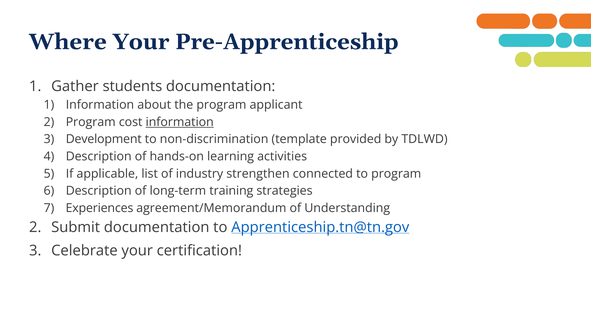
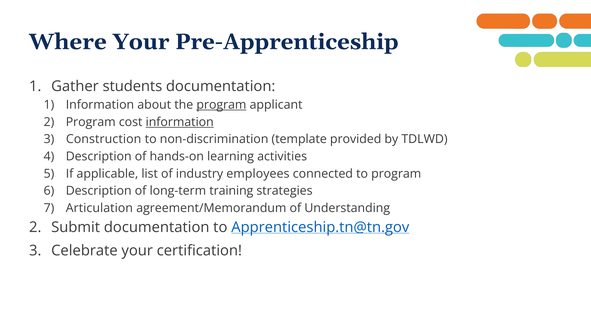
program underline: none -> present (221, 105)
Development: Development -> Construction (104, 139)
strengthen: strengthen -> employees (258, 174)
Experiences: Experiences -> Articulation (99, 208)
